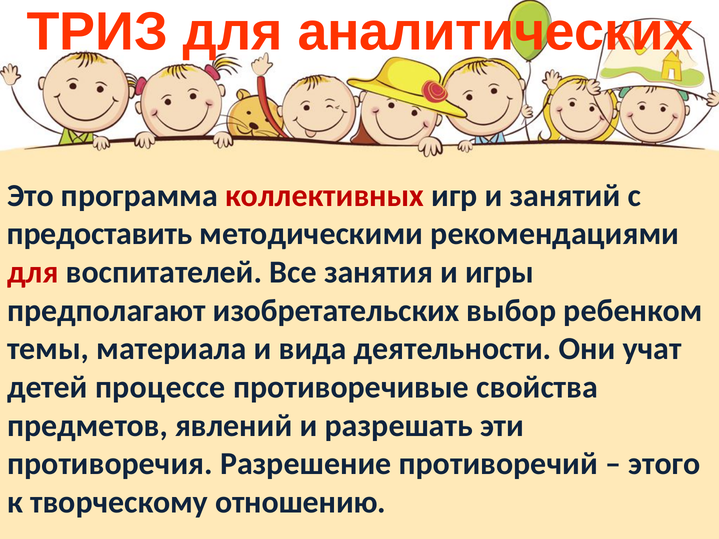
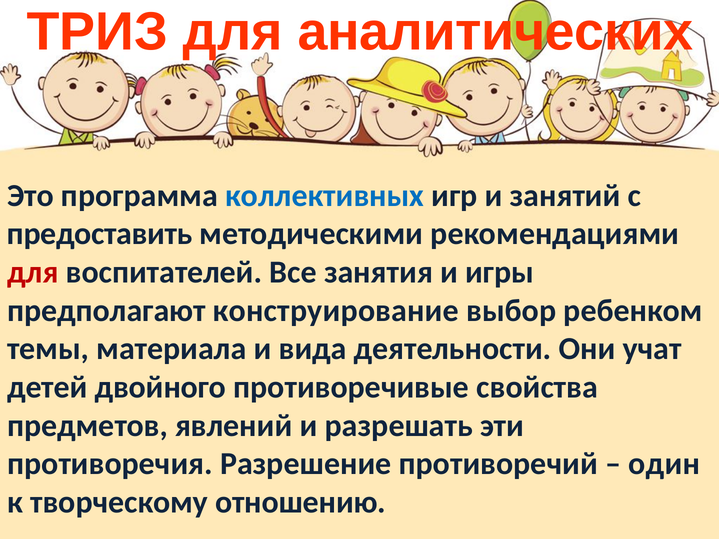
коллективных colour: red -> blue (325, 196)
изобретательских: изобретательских -> конструирование (336, 311)
процессе: процессе -> двойного (160, 387)
этого: этого -> один (664, 464)
